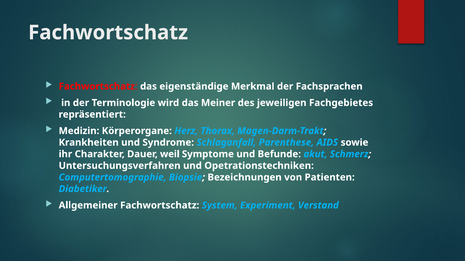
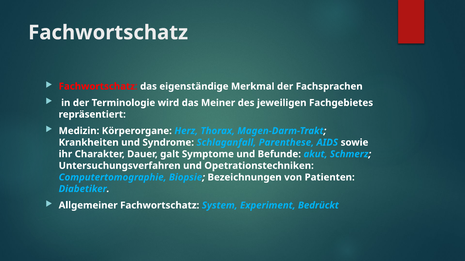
weil: weil -> galt (170, 154)
Verstand: Verstand -> Bedrückt (318, 206)
